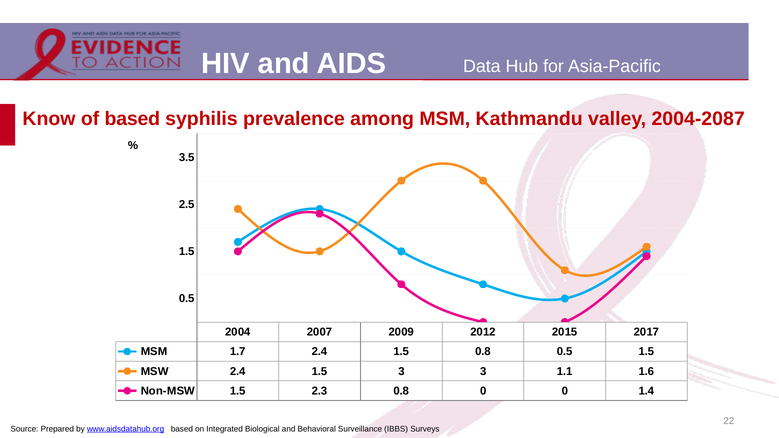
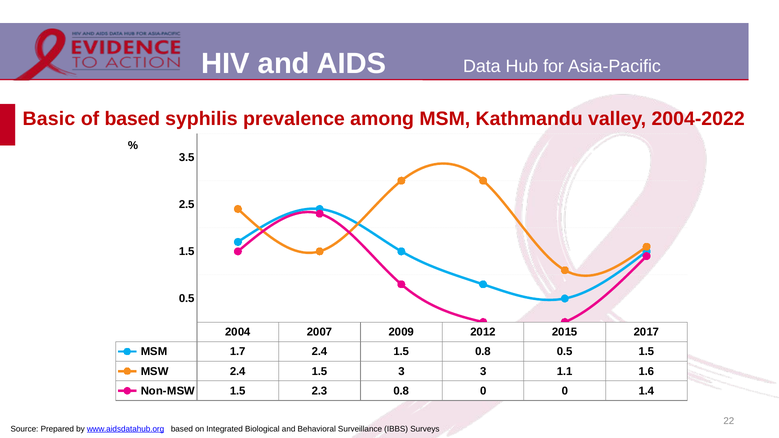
Know: Know -> Basic (49, 119)
2004-2087: 2004-2087 -> 2004-2022 (698, 119)
